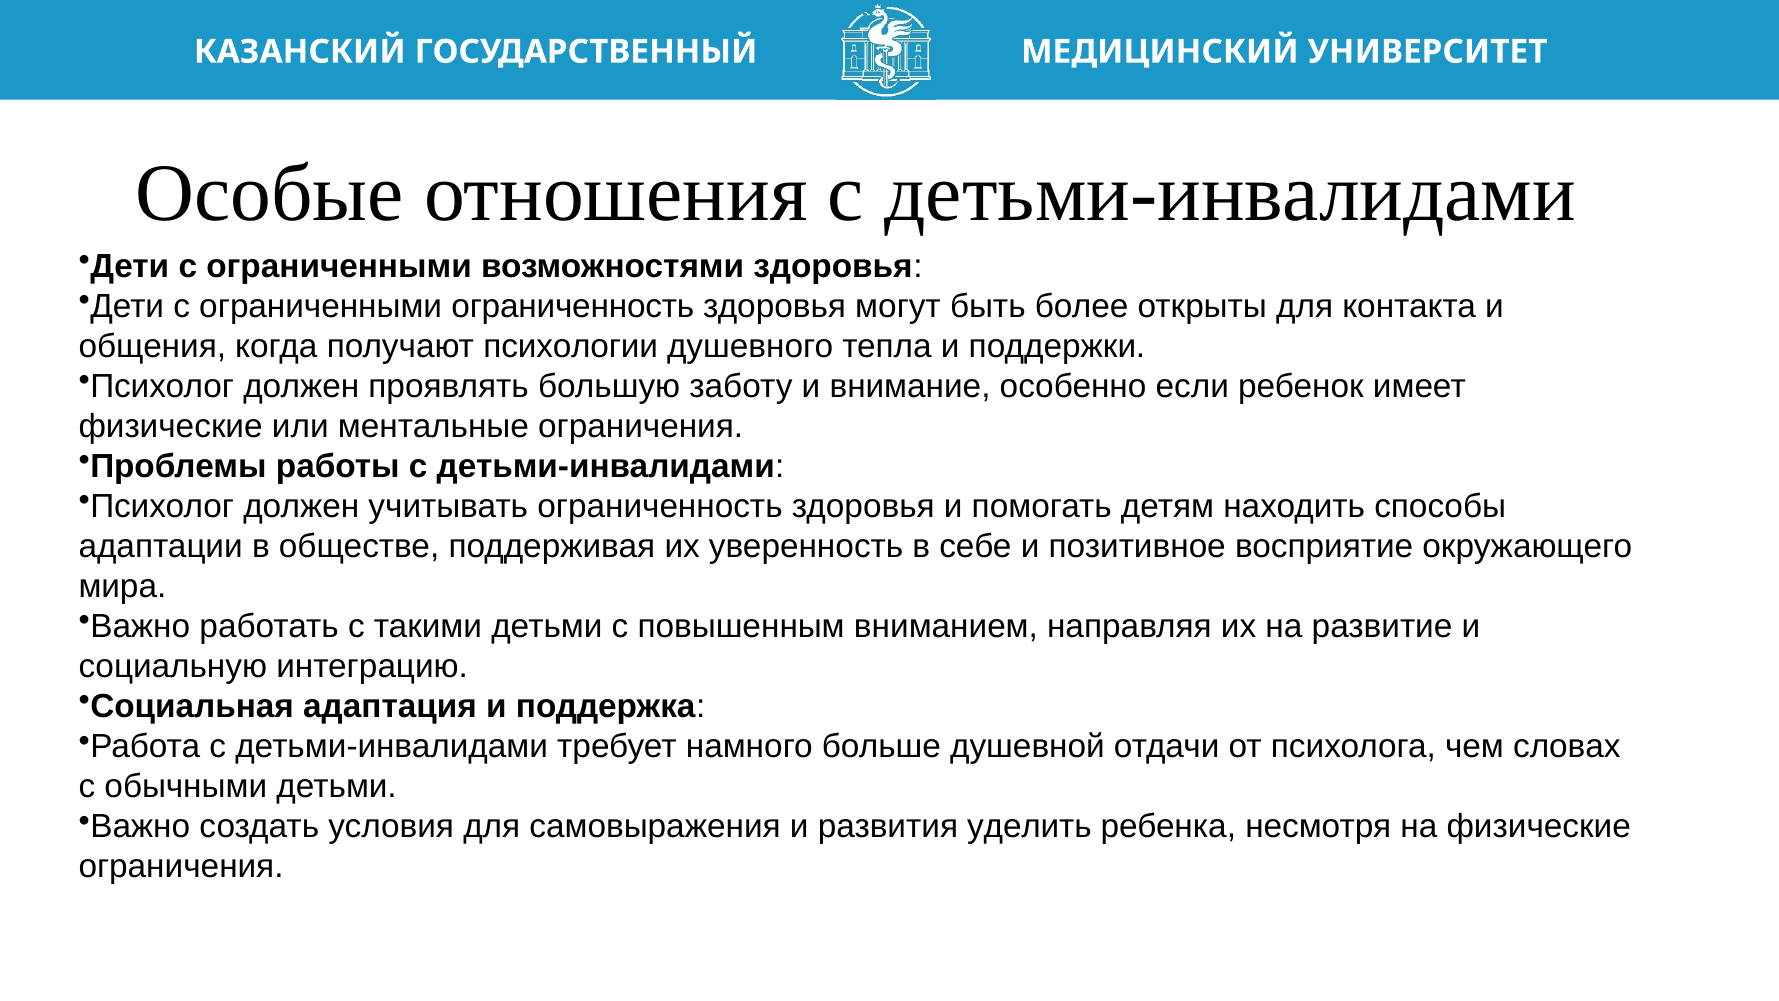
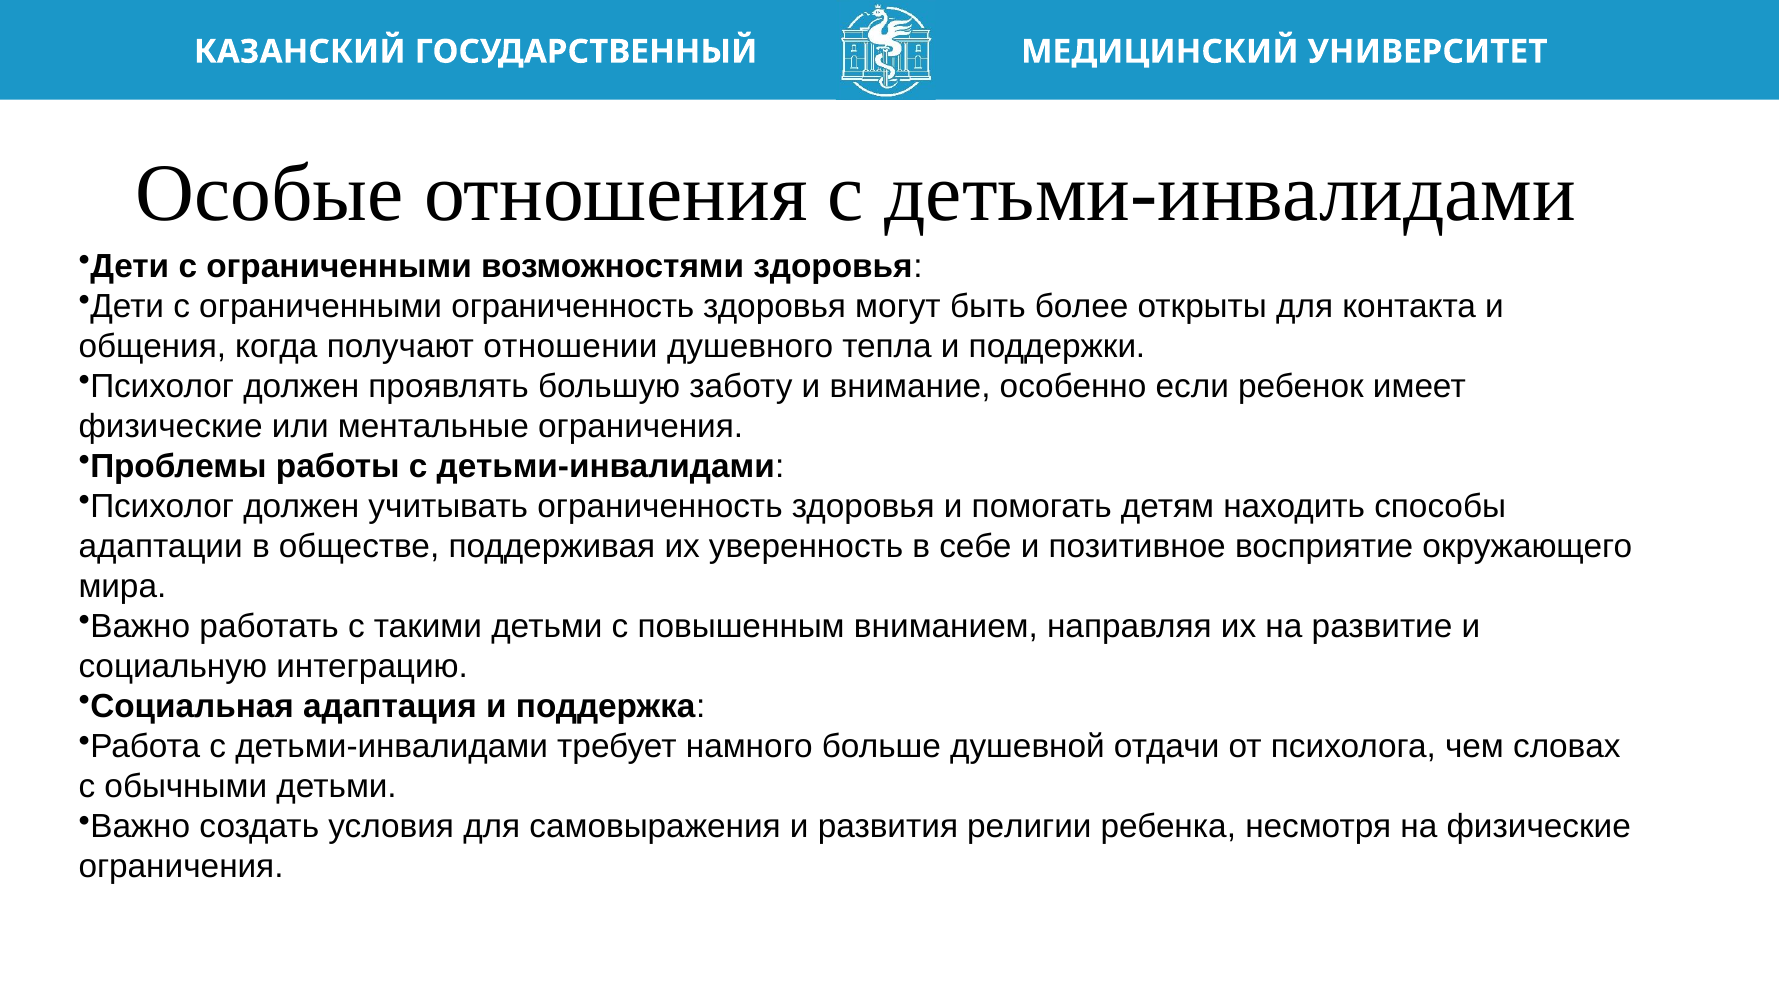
психологии: психологии -> отношении (570, 346)
уделить: уделить -> религии (1029, 826)
